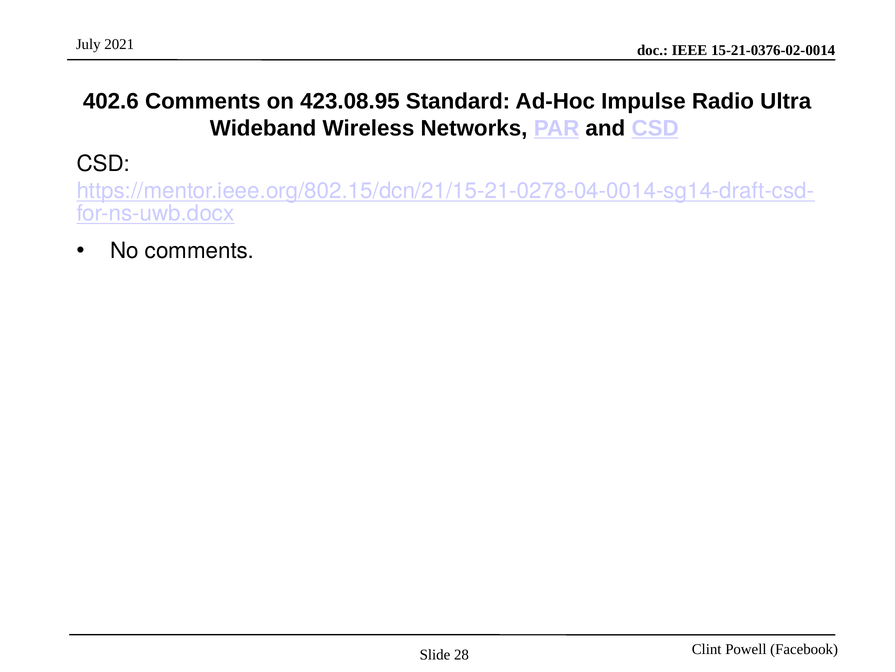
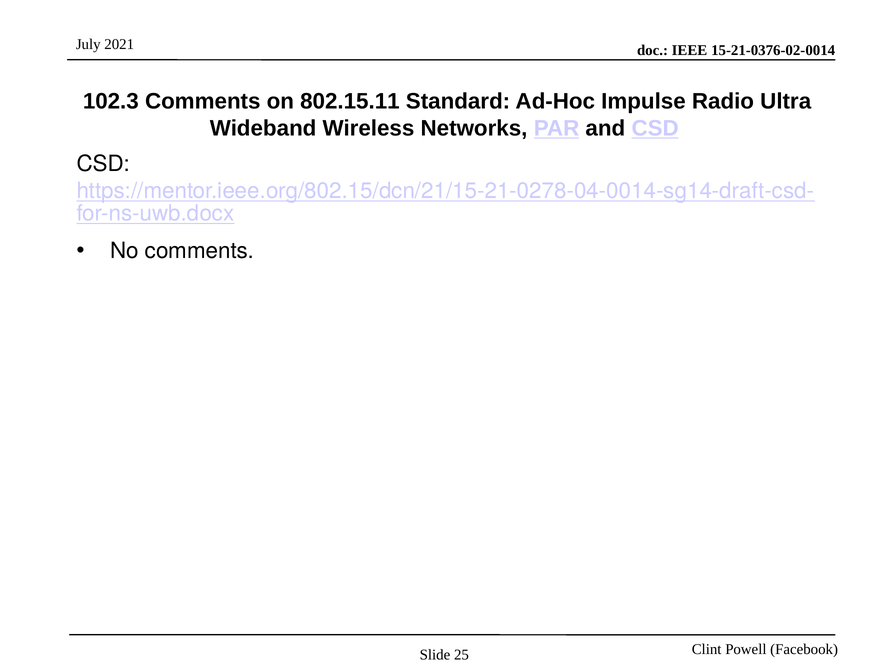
402.6: 402.6 -> 102.3 (111, 101)
423.08.95: 423.08.95 -> 802.15.11 (350, 101)
28: 28 -> 25 (461, 654)
